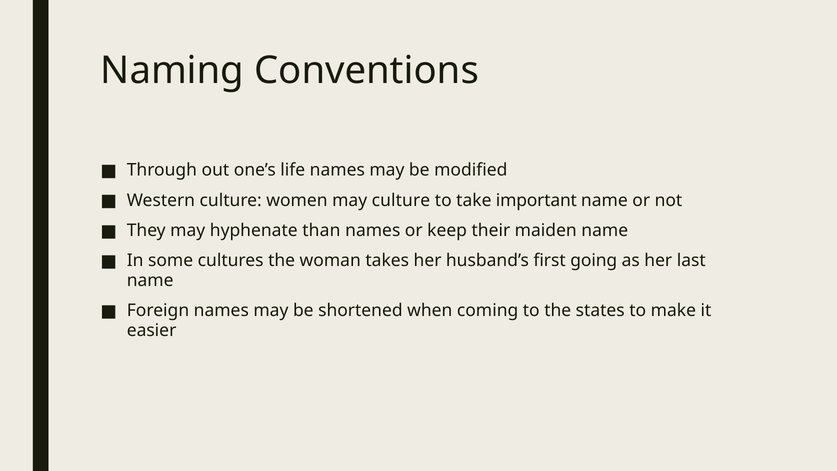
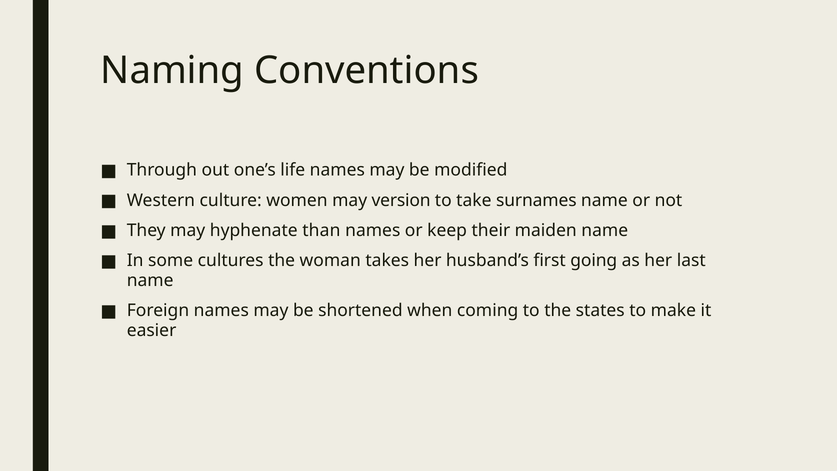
may culture: culture -> version (401, 200)
important: important -> surnames (536, 200)
